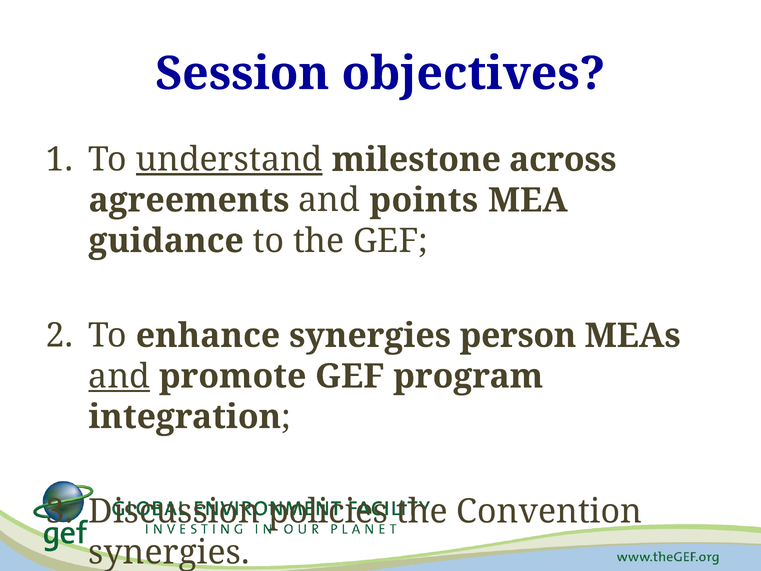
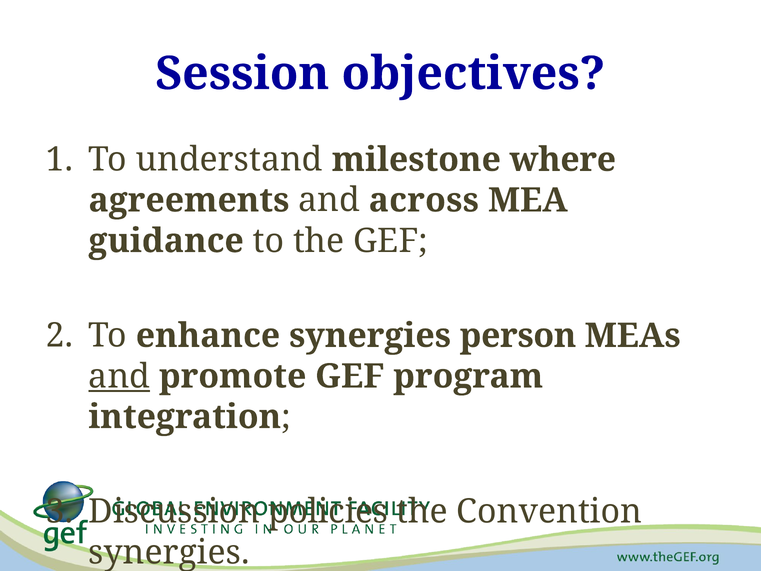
understand underline: present -> none (229, 160)
across: across -> where (563, 160)
points: points -> across (424, 200)
